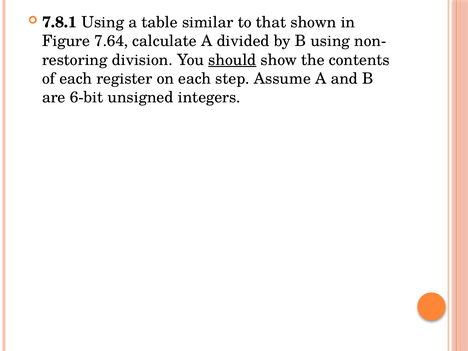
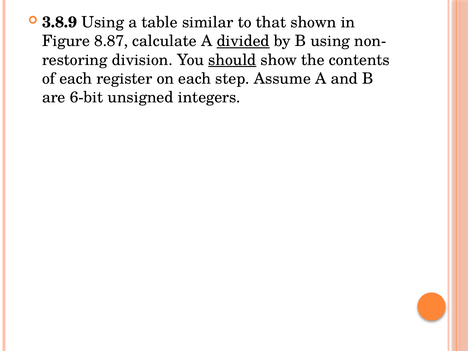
7.8.1: 7.8.1 -> 3.8.9 (60, 22)
7.64: 7.64 -> 8.87 (111, 41)
divided underline: none -> present (243, 41)
